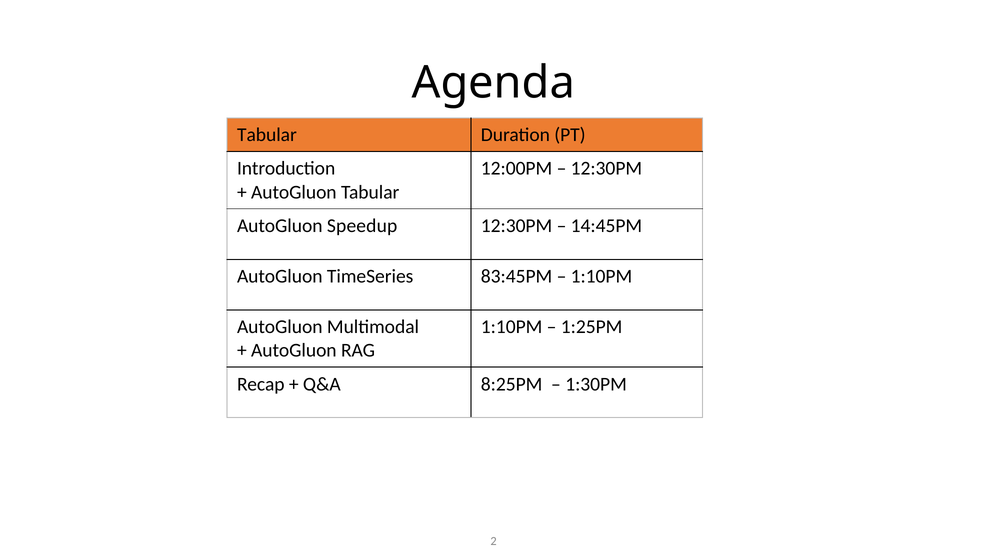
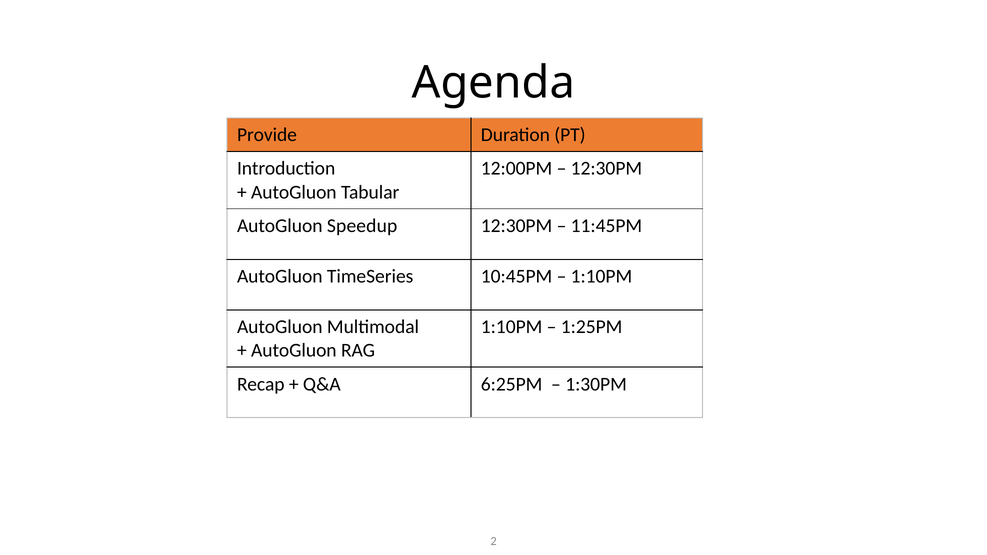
Tabular: Tabular -> Provide (267, 135)
14:45PM: 14:45PM -> 11:45PM (606, 226)
83:45PM: 83:45PM -> 10:45PM (517, 276)
8:25PM: 8:25PM -> 6:25PM (512, 384)
